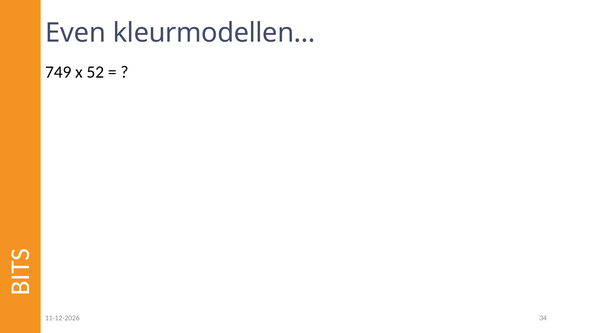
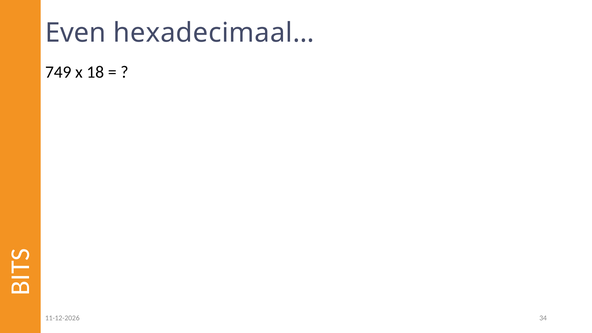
kleurmodellen…: kleurmodellen… -> hexadecimaal… (214, 33)
52: 52 -> 18 (95, 72)
